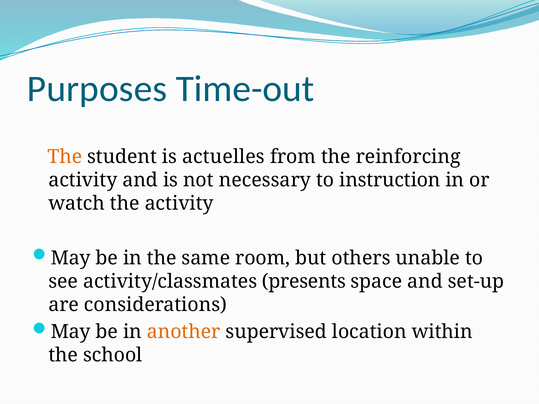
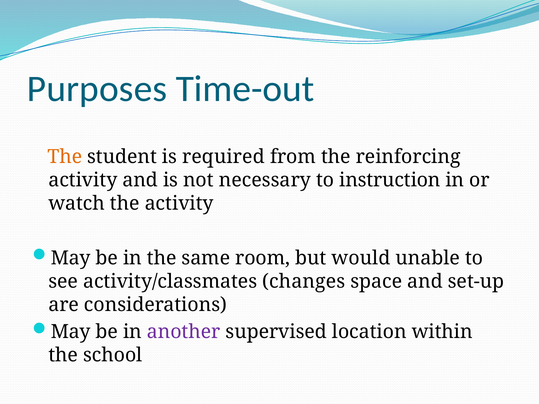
actuelles: actuelles -> required (223, 157)
others: others -> would (361, 258)
presents: presents -> changes (304, 281)
another colour: orange -> purple (184, 332)
